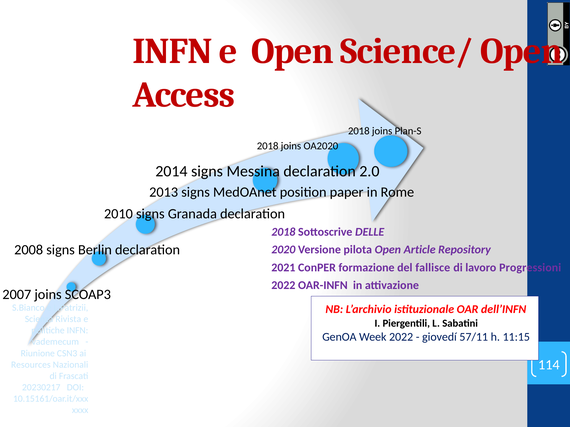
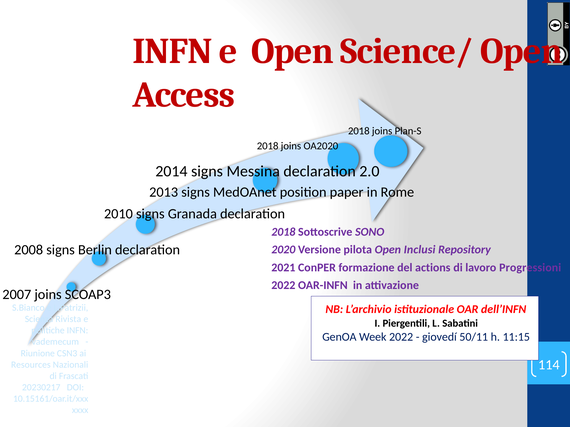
DELLE: DELLE -> SONO (370, 232)
Article: Article -> Inclusi (420, 250)
fallisce: fallisce -> actions (433, 268)
57/11: 57/11 -> 50/11 (474, 337)
